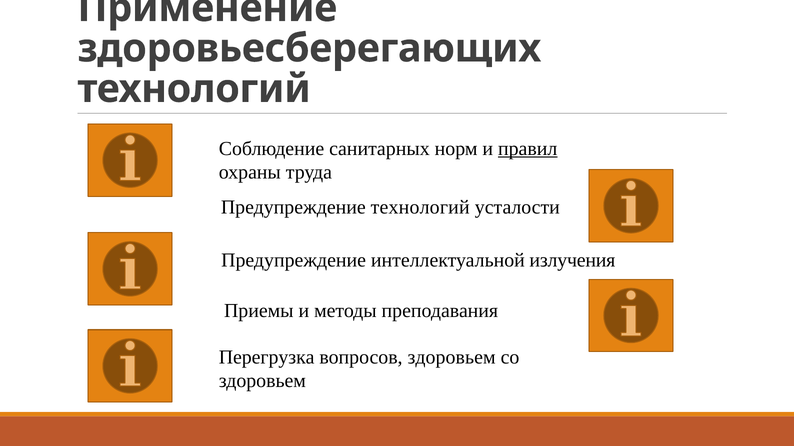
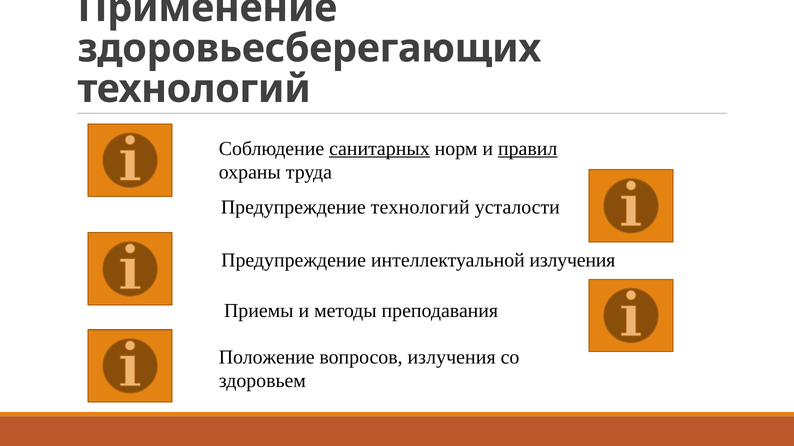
санитарных underline: none -> present (379, 149)
Перегрузка: Перегрузка -> Положение (267, 358)
вопросов здоровьем: здоровьем -> излучения (452, 358)
